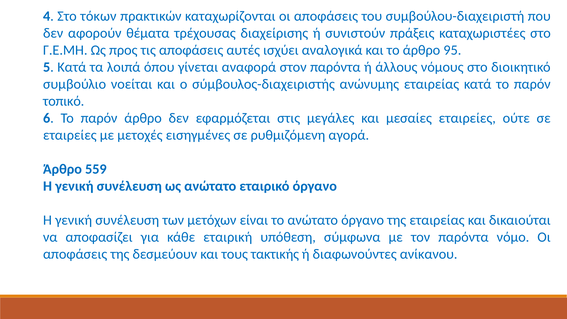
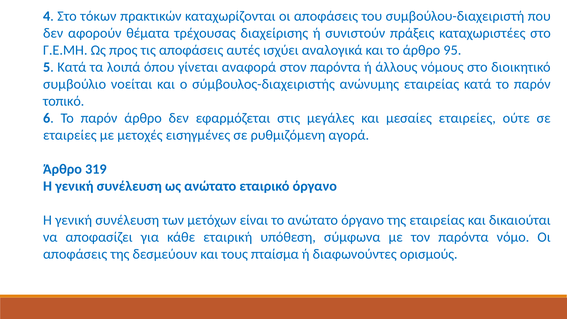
559: 559 -> 319 (96, 169)
τακτικής: τακτικής -> πταίσμα (275, 254)
ανίκανου: ανίκανου -> ορισμούς (429, 254)
